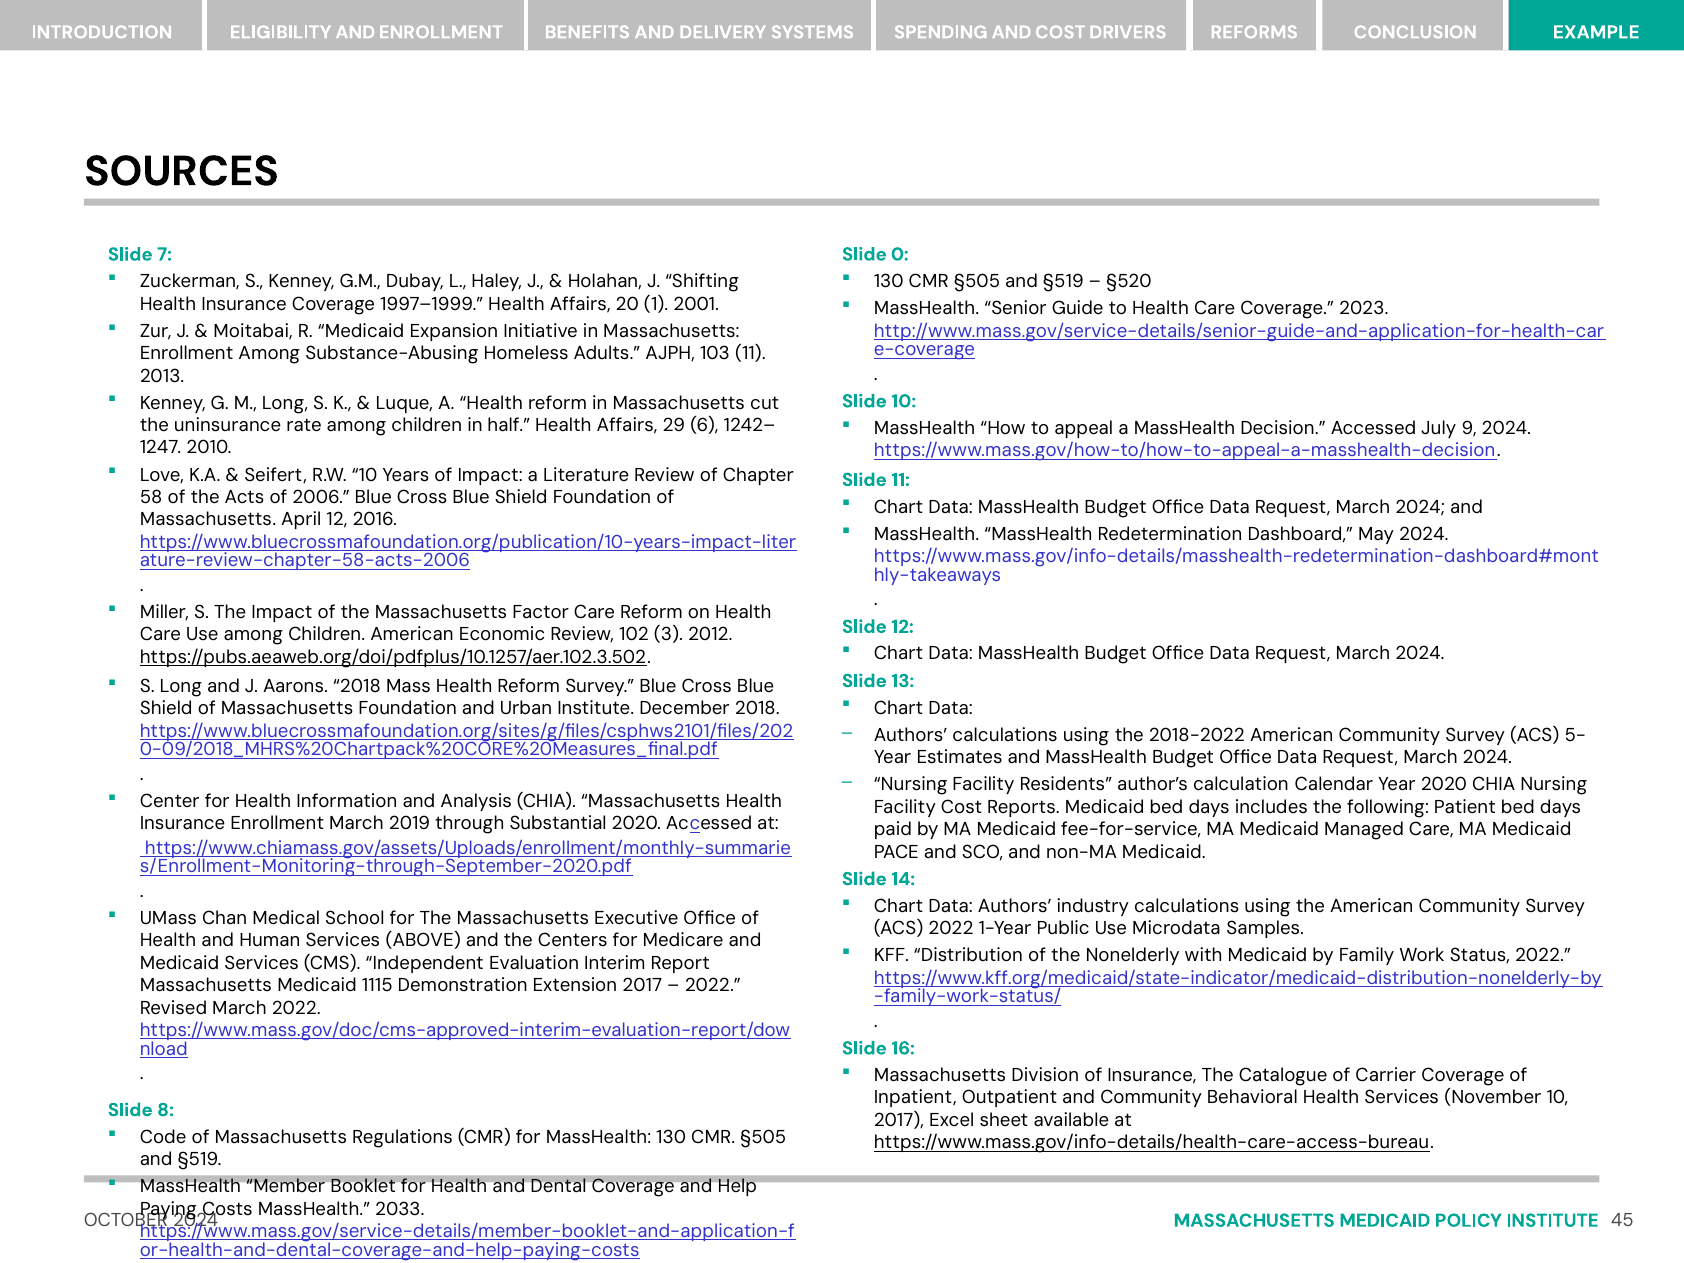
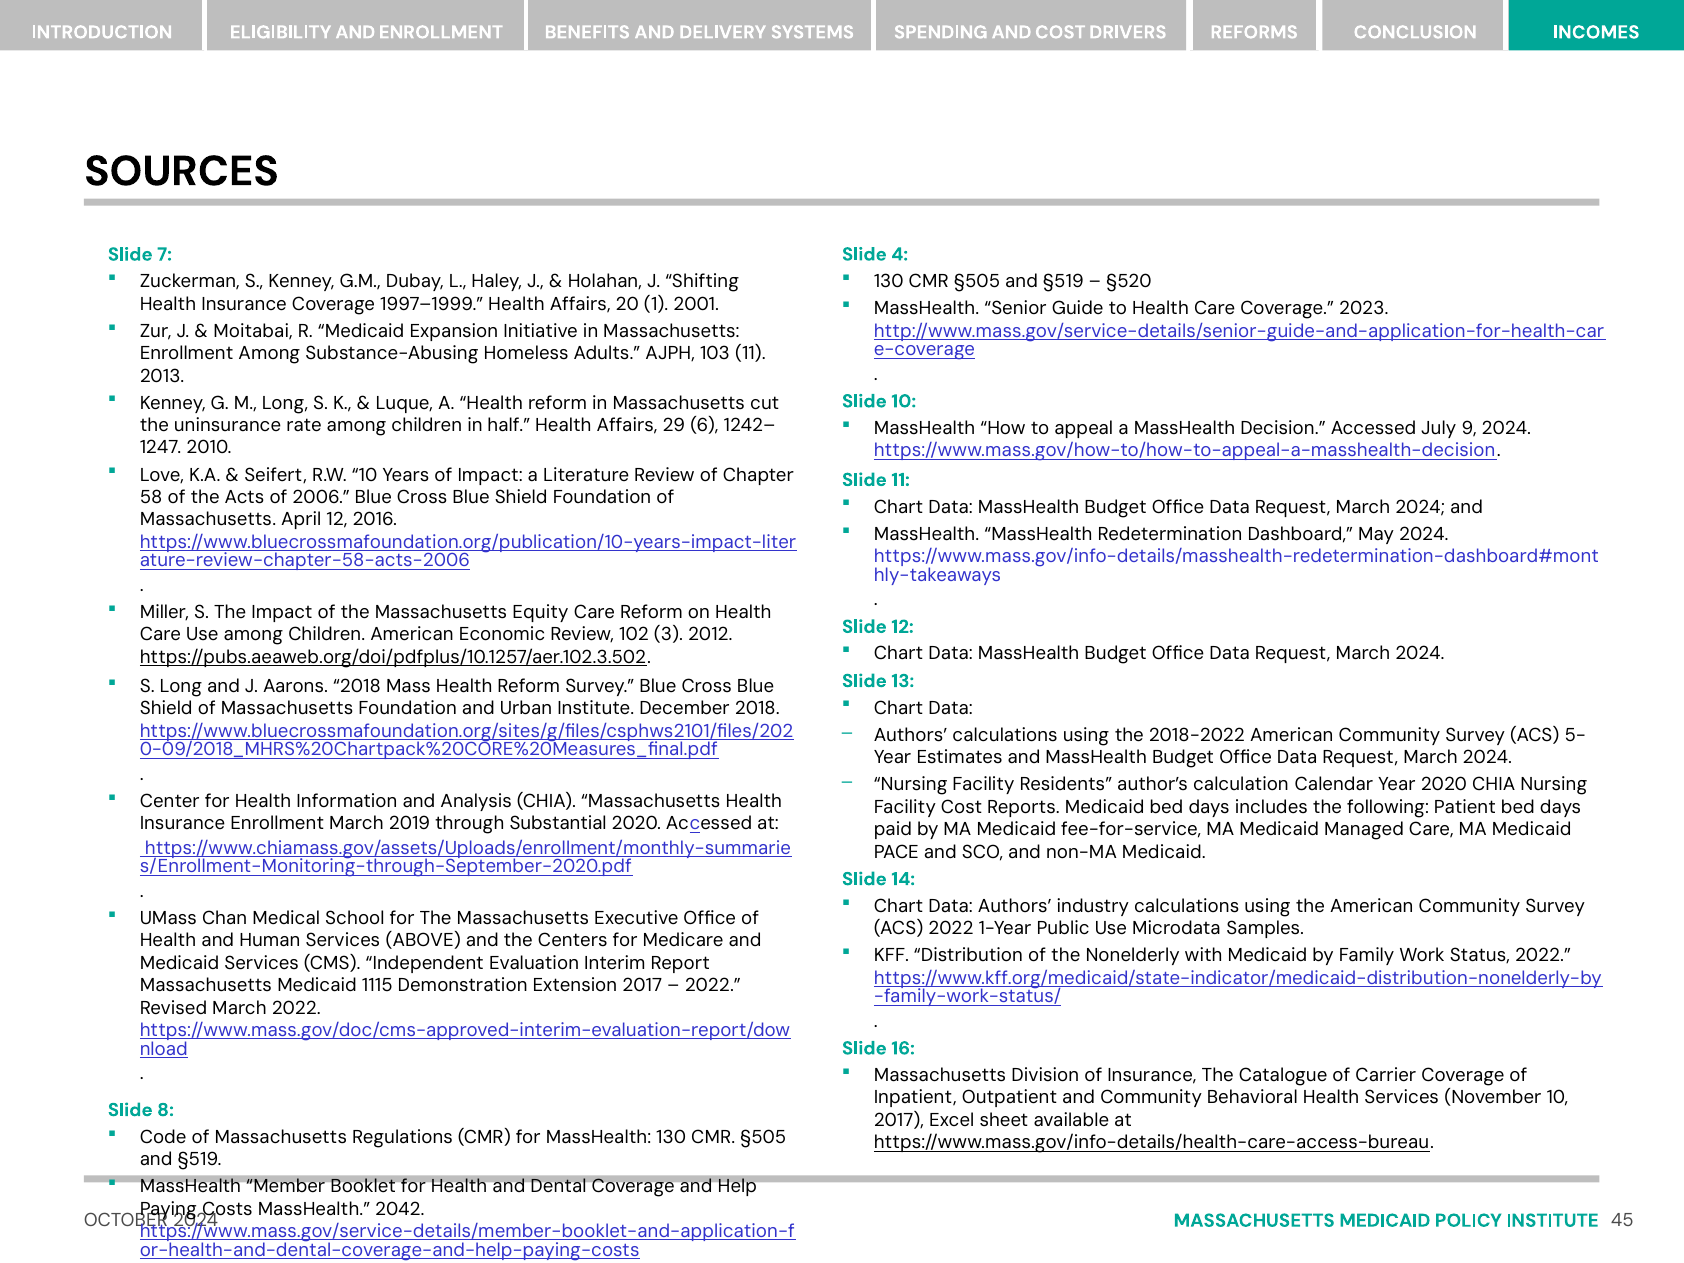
EXAMPLE: EXAMPLE -> INCOMES (1596, 32)
0: 0 -> 4 (900, 254)
Factor: Factor -> Equity (540, 612)
2033: 2033 -> 2042 (400, 1209)
